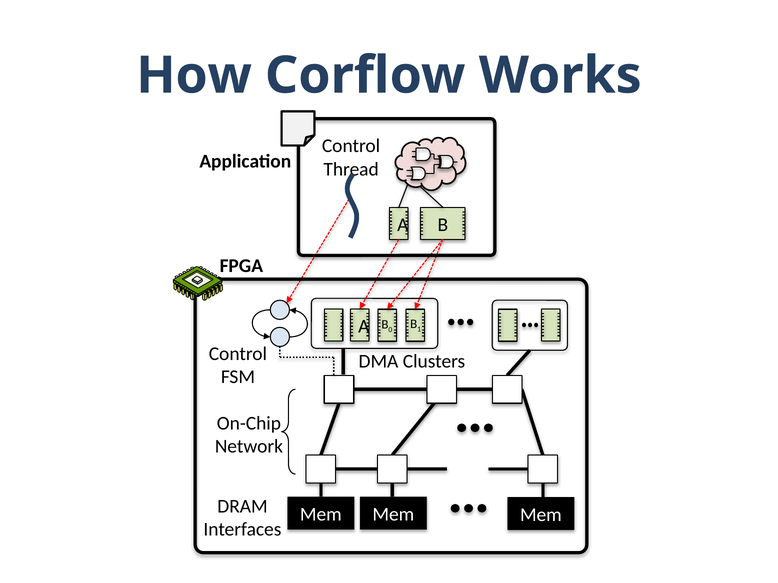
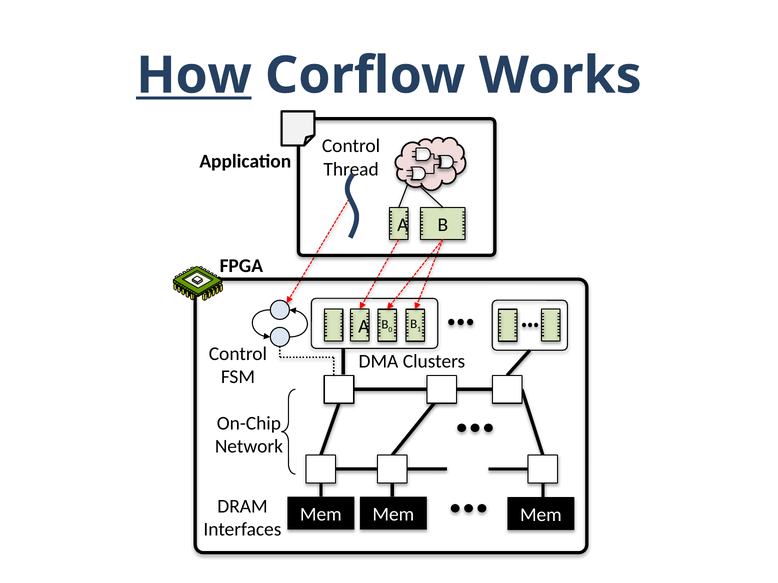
How underline: none -> present (194, 76)
